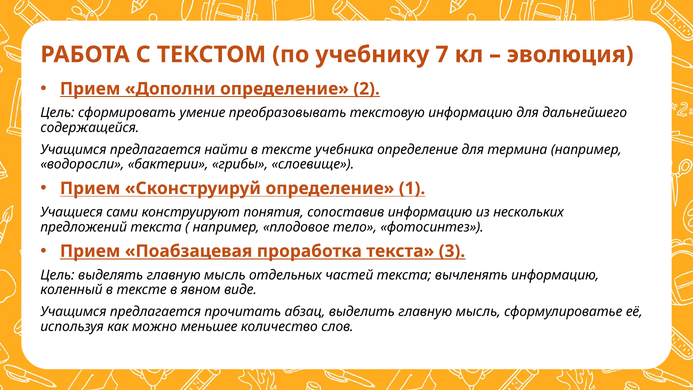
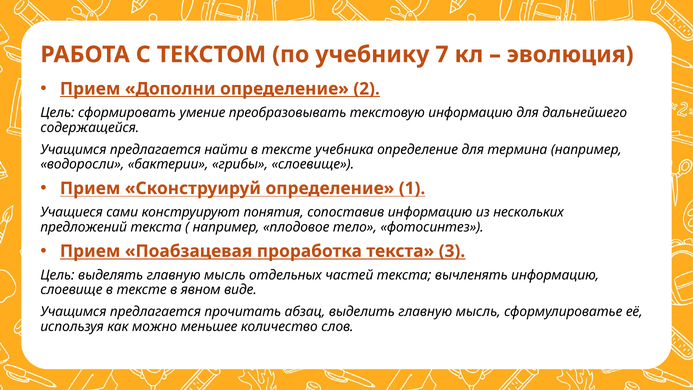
коленный: коленный -> слоевище (71, 290)
